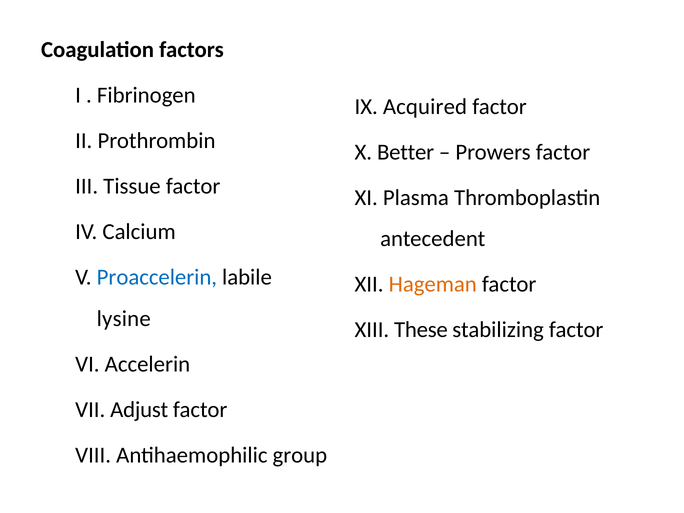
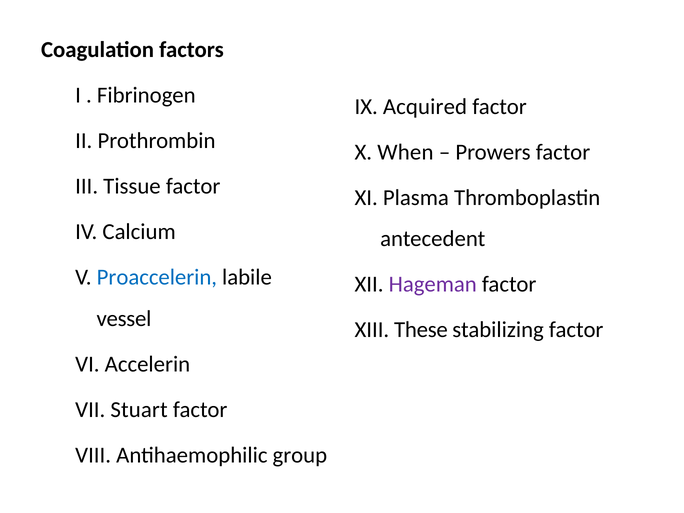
Better: Better -> When (405, 152)
Hageman colour: orange -> purple (433, 284)
lysine: lysine -> vessel (124, 318)
Adjust: Adjust -> Stuart (139, 410)
